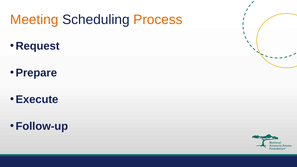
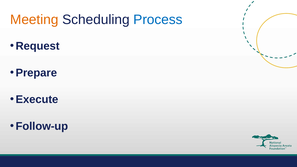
Process colour: orange -> blue (158, 20)
